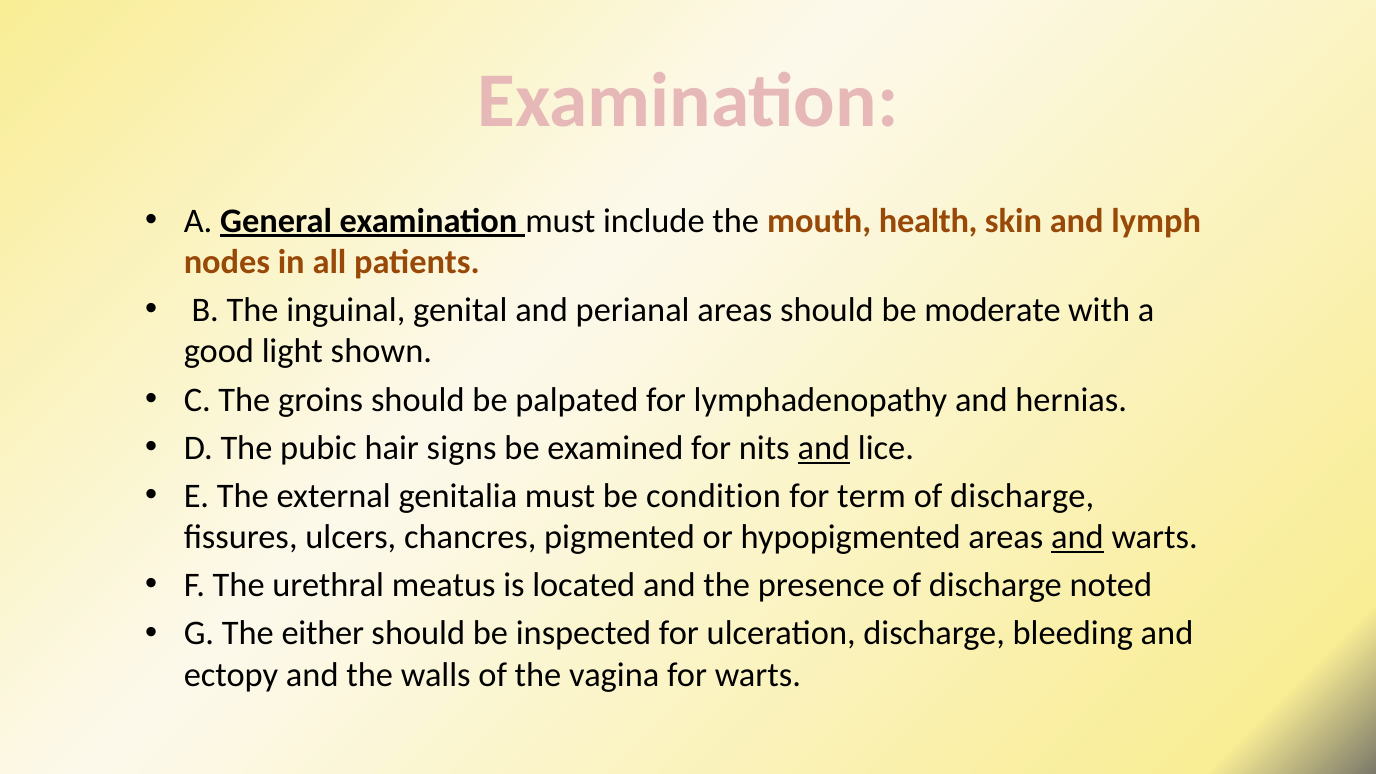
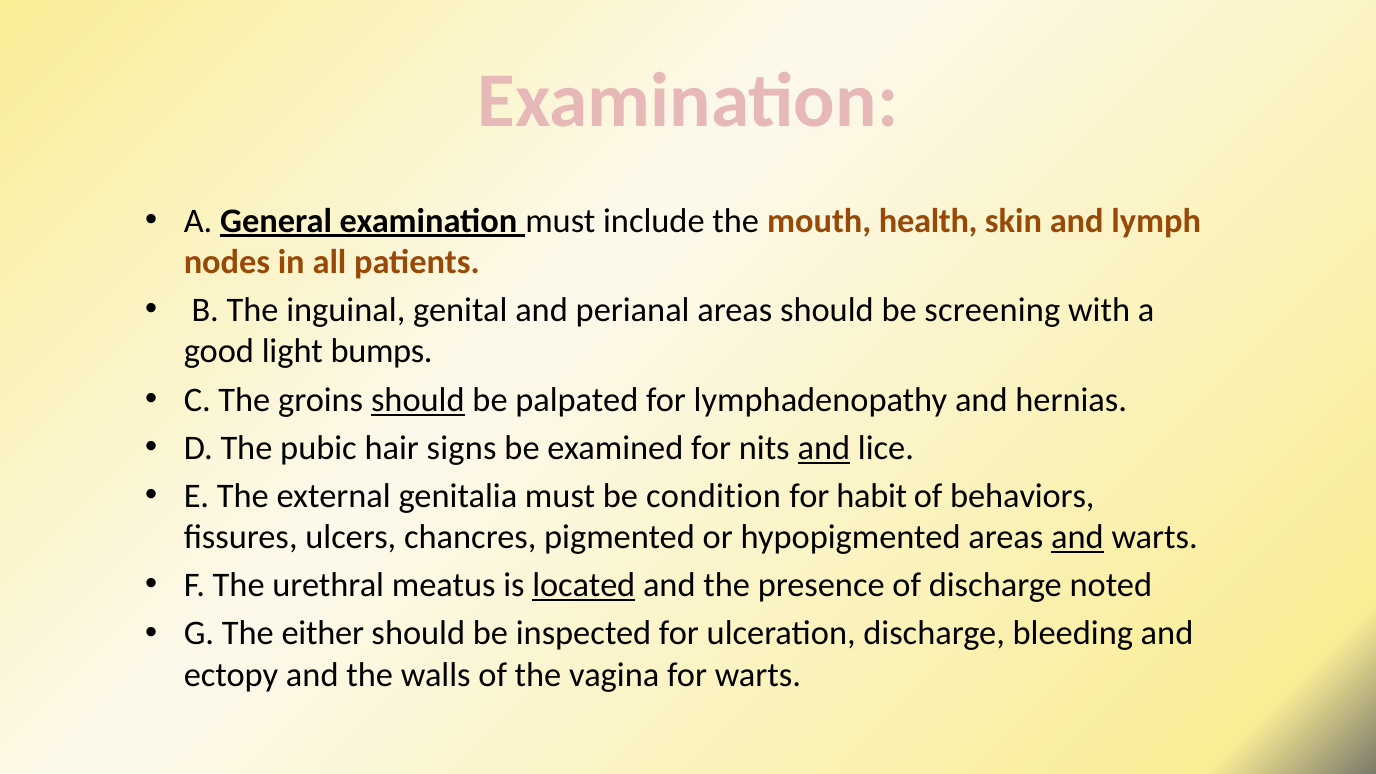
moderate: moderate -> screening (992, 310)
shown: shown -> bumps (382, 352)
should underline: none -> present (418, 400)
term: term -> habit (872, 496)
discharge: discharge -> behaviors (1022, 496)
located underline: none -> present (584, 585)
